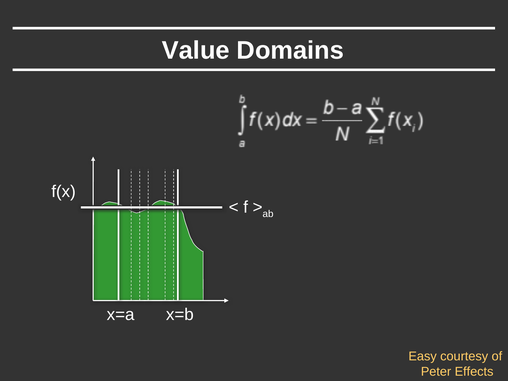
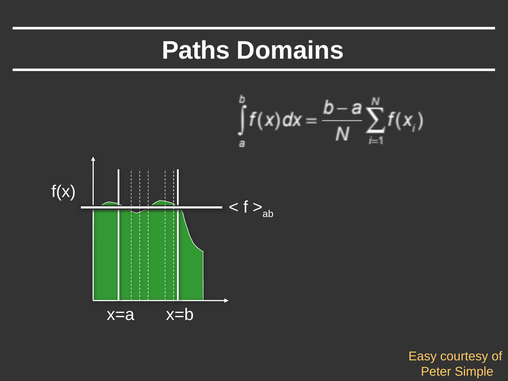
Value: Value -> Paths (196, 50)
Effects: Effects -> Simple (474, 372)
